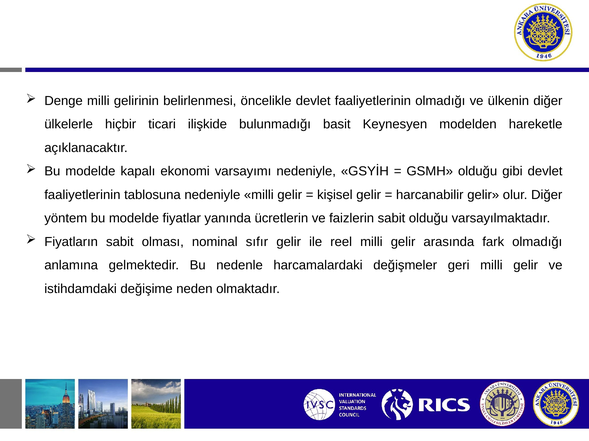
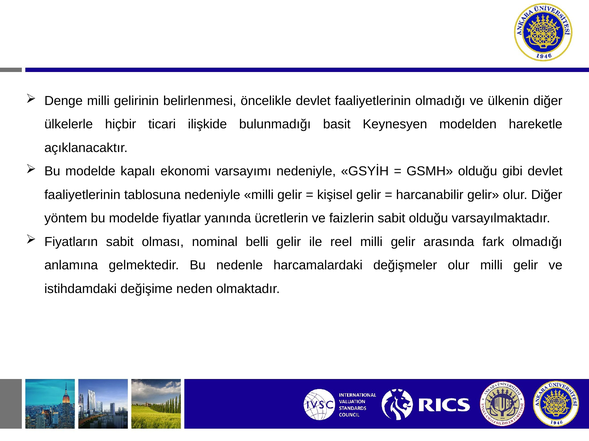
sıfır: sıfır -> belli (257, 242)
değişmeler geri: geri -> olur (459, 266)
